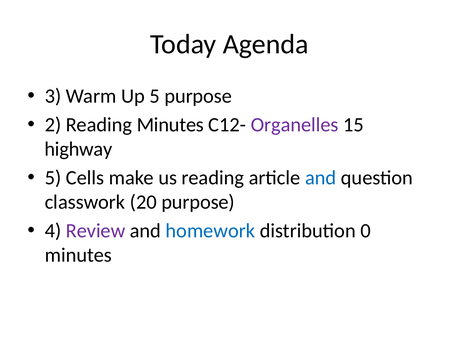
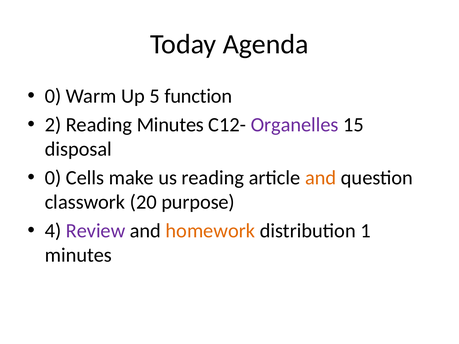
3: 3 -> 0 (53, 96)
5 purpose: purpose -> function (198, 96)
highway: highway -> disposal (78, 149)
5: 5 -> 0 (53, 178)
and colour: blue -> orange (321, 178)
homework colour: blue -> orange (210, 231)
0: 0 -> 1 (366, 231)
